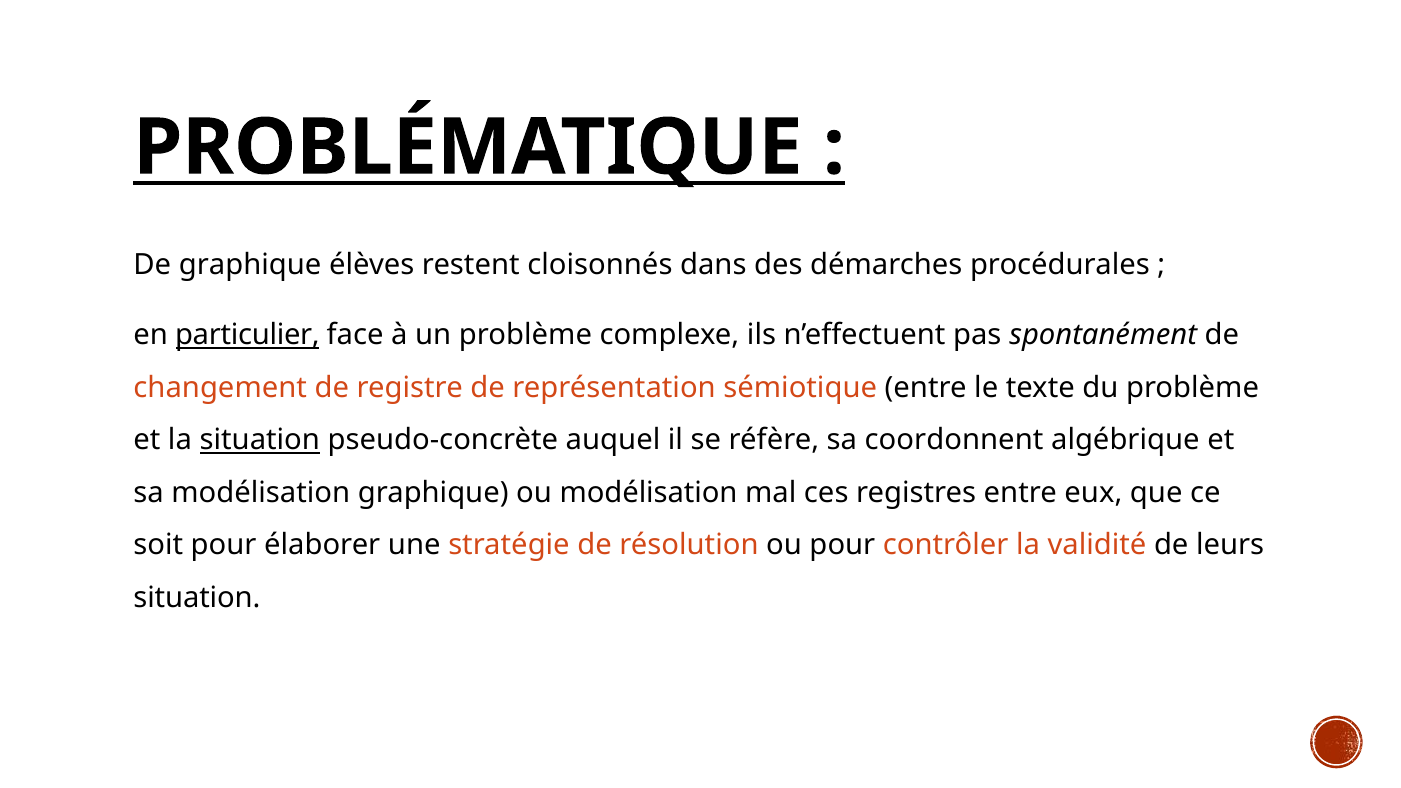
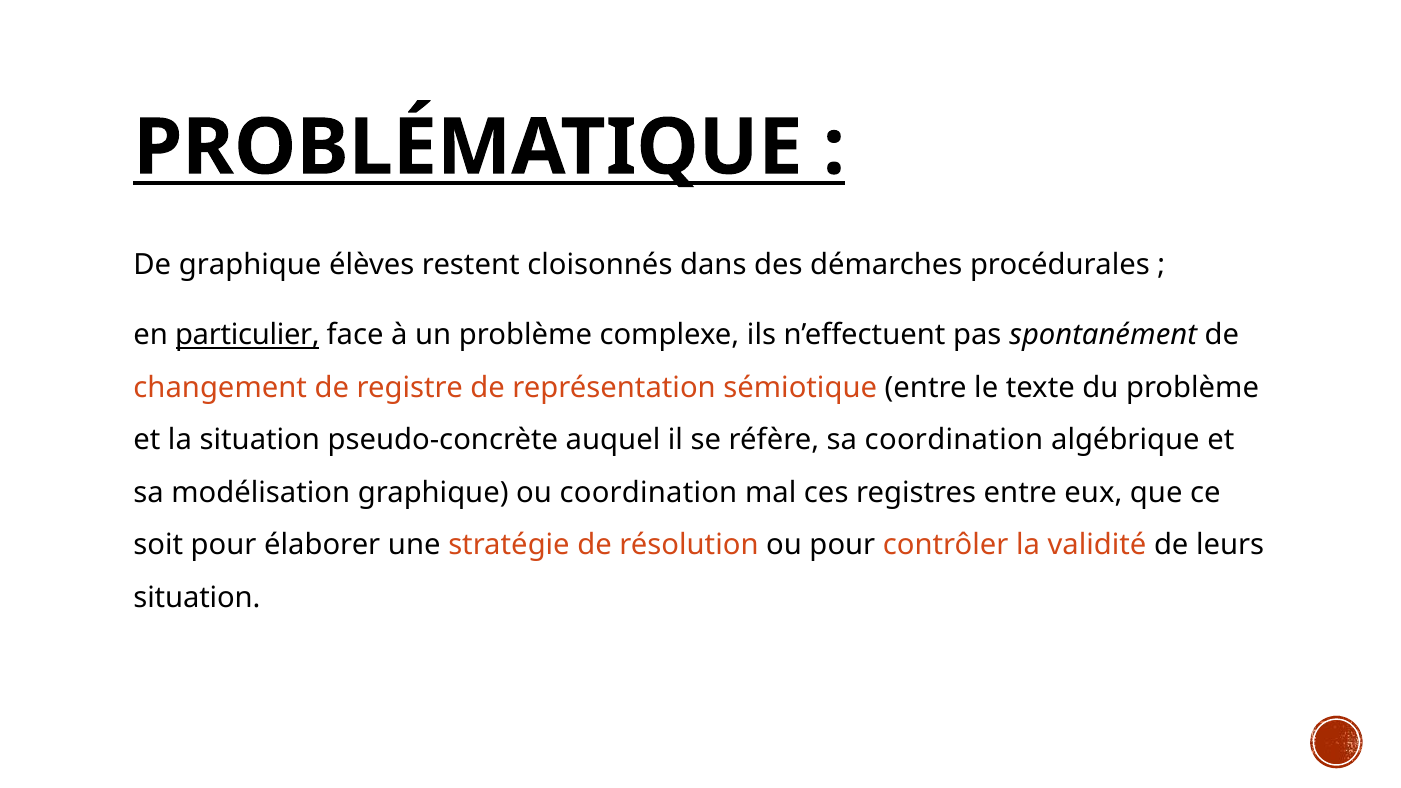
situation underline: present -> none (260, 440)
sa coordonnent: coordonnent -> coordination (954, 440)
ou modélisation: modélisation -> coordination (648, 493)
